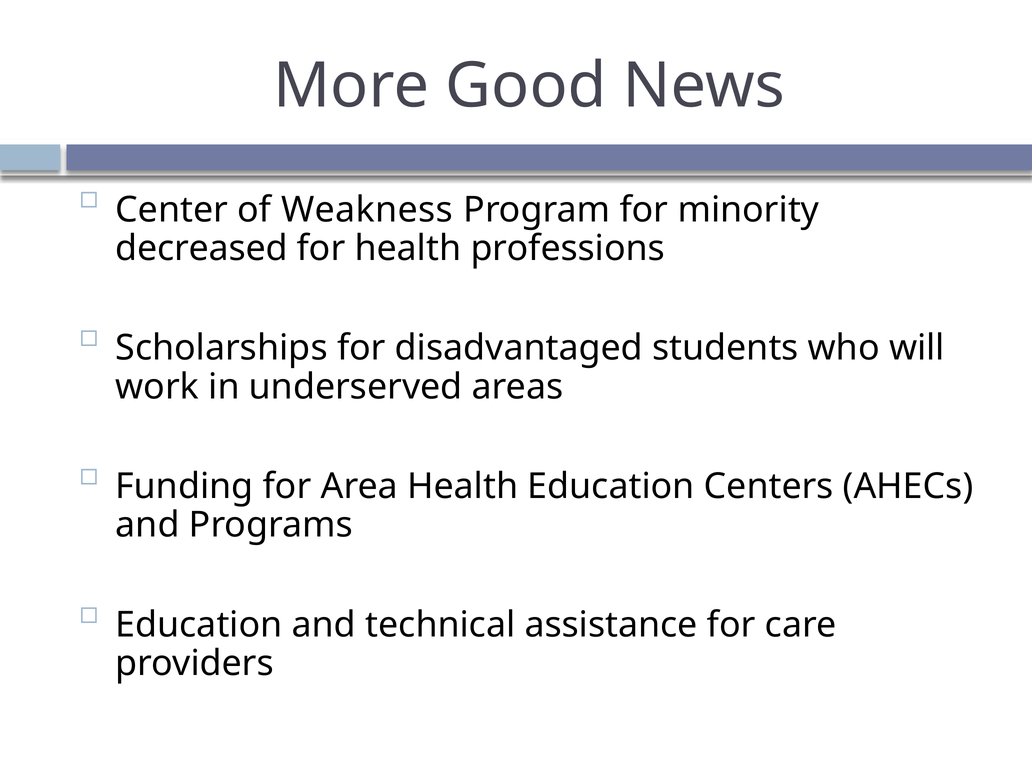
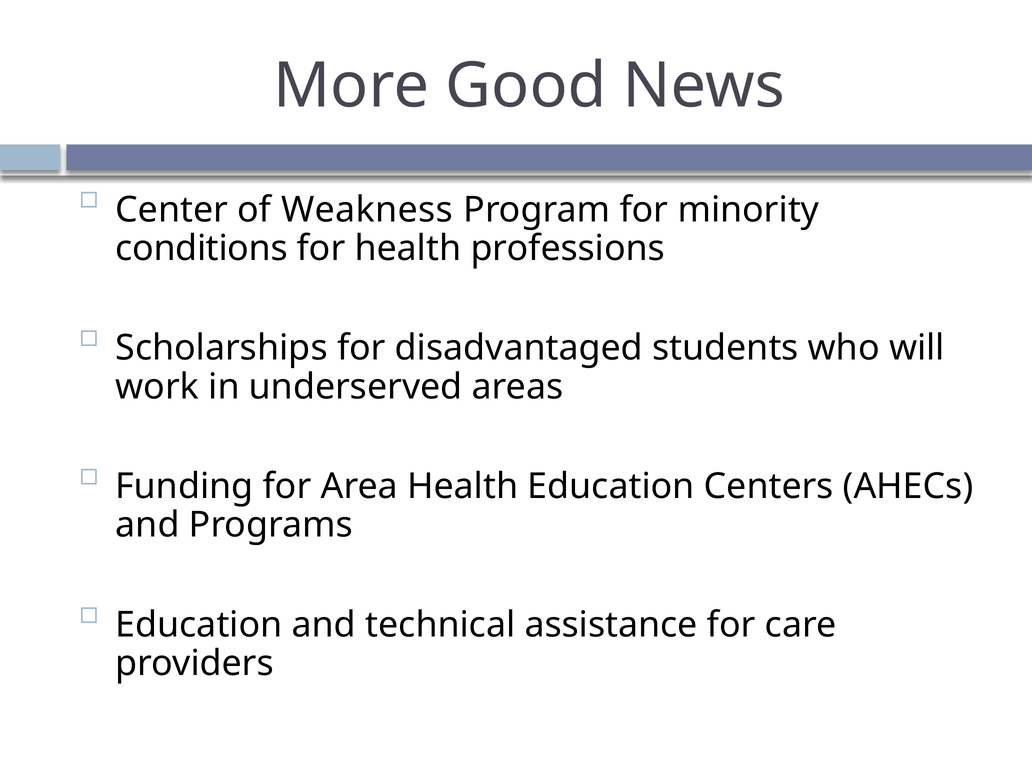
decreased: decreased -> conditions (202, 248)
